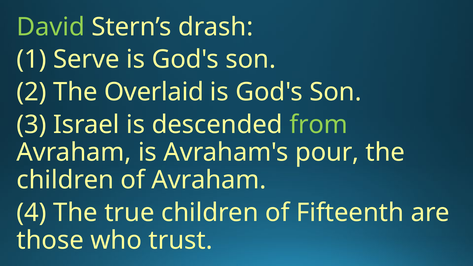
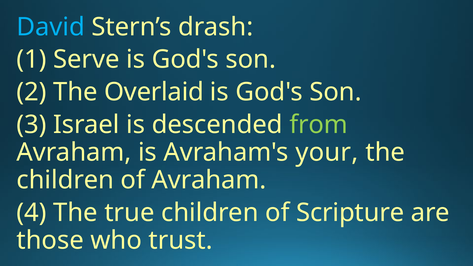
David colour: light green -> light blue (51, 27)
pour: pour -> your (327, 152)
Fifteenth: Fifteenth -> Scripture (350, 213)
